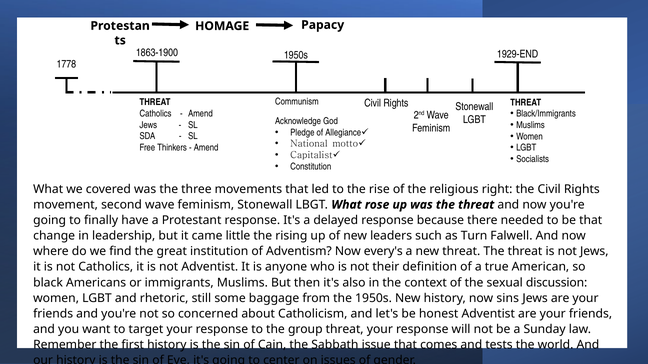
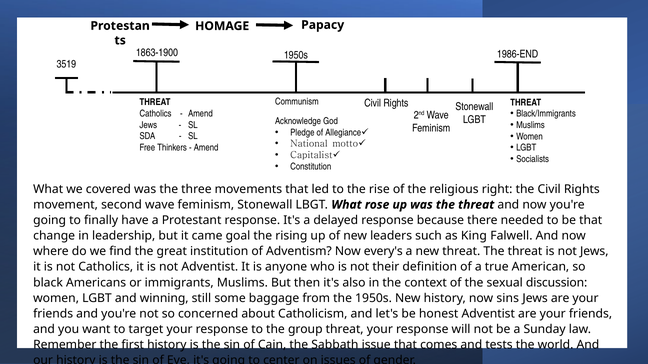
1929-END: 1929-END -> 1986-END (518, 54)
1778: 1778 -> 3519 (66, 64)
little: little -> goal (238, 236)
Turn: Turn -> King (474, 236)
rhetoric: rhetoric -> winning (164, 299)
